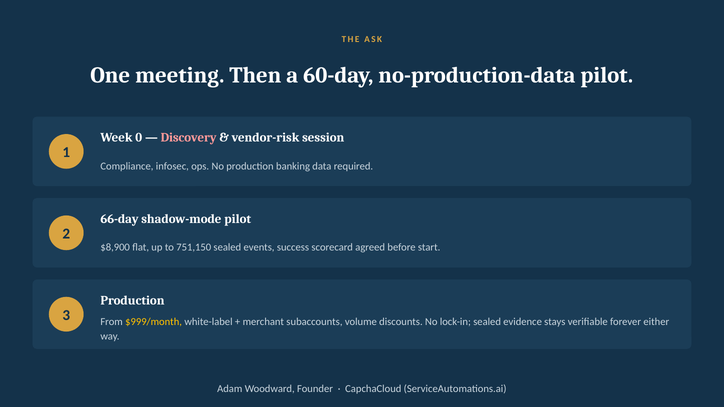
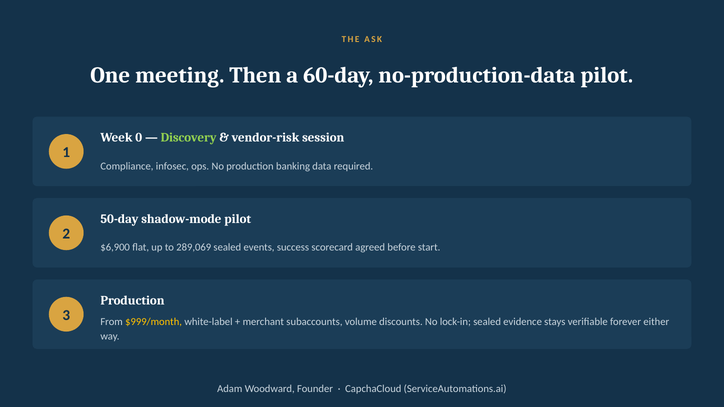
Discovery colour: pink -> light green (189, 138)
66-day: 66-day -> 50-day (119, 219)
$8,900: $8,900 -> $6,900 (115, 248)
751,150: 751,150 -> 289,069 (194, 248)
